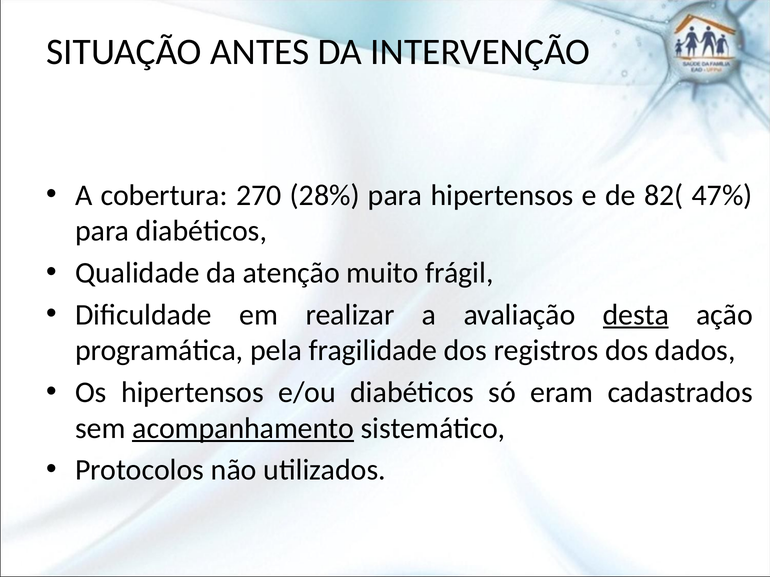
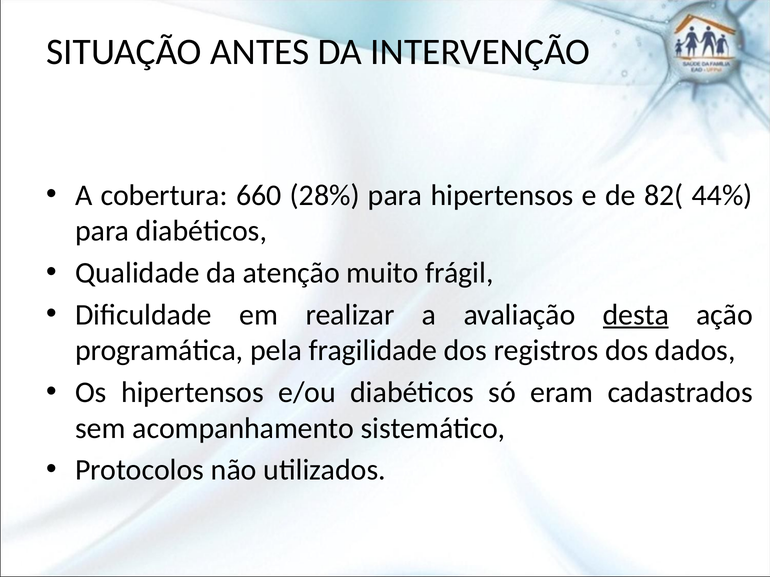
270: 270 -> 660 (259, 195)
47%: 47% -> 44% (722, 195)
acompanhamento underline: present -> none (243, 429)
